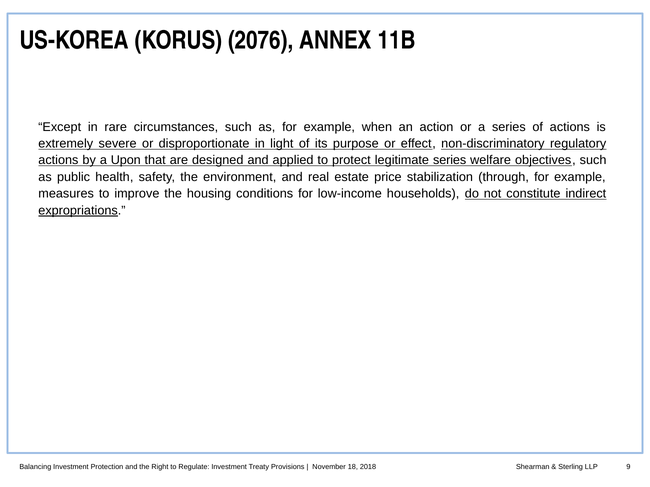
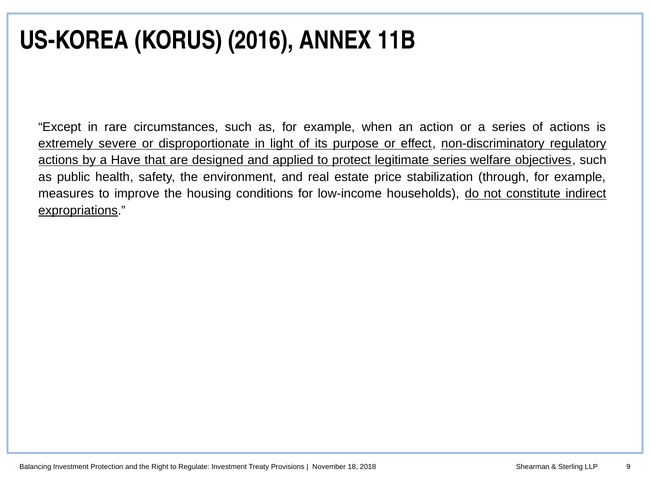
2076: 2076 -> 2016 (261, 41)
Upon: Upon -> Have (126, 160)
